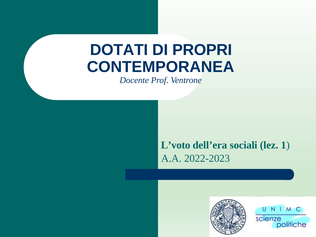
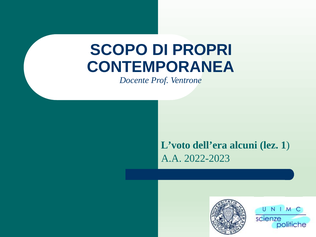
DOTATI: DOTATI -> SCOPO (119, 50)
sociali: sociali -> alcuni (244, 145)
